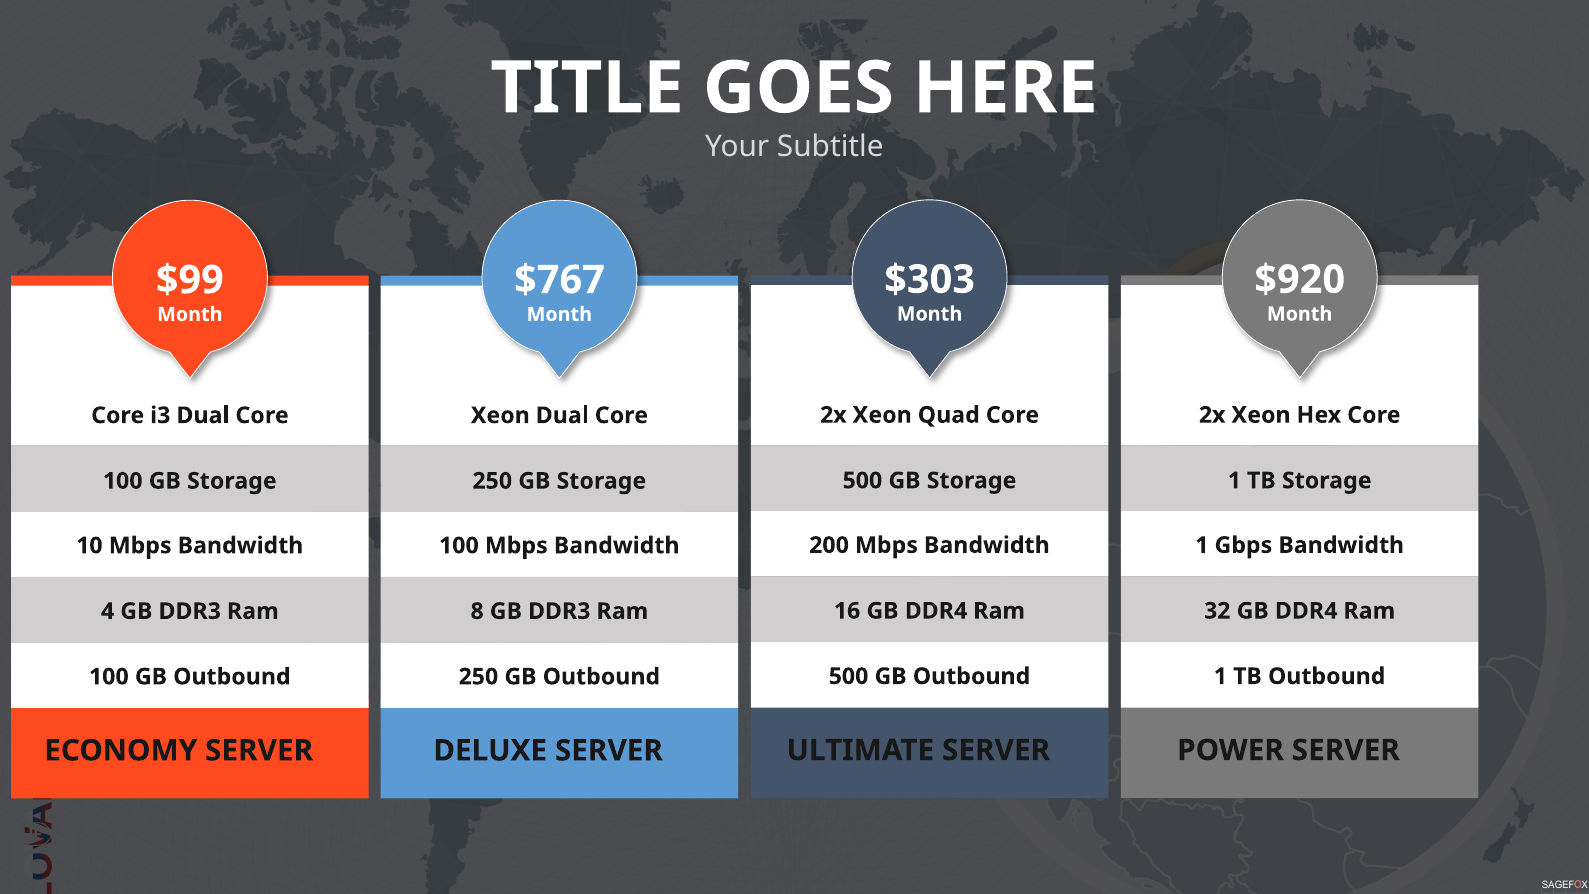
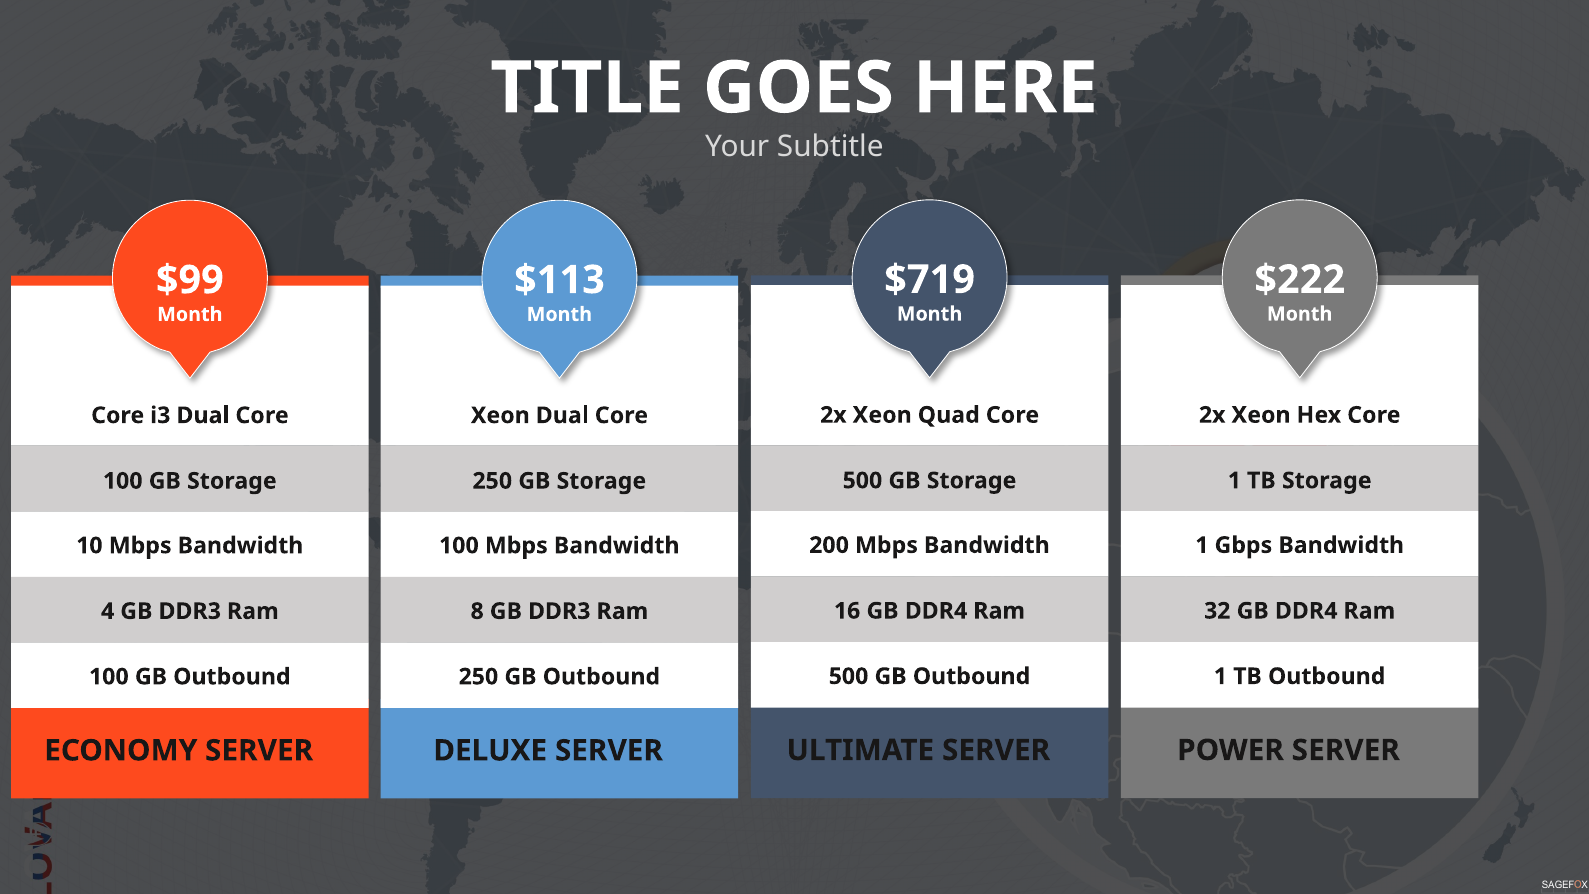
$303: $303 -> $719 (930, 280)
$920: $920 -> $222 (1300, 280)
$767: $767 -> $113 (559, 280)
